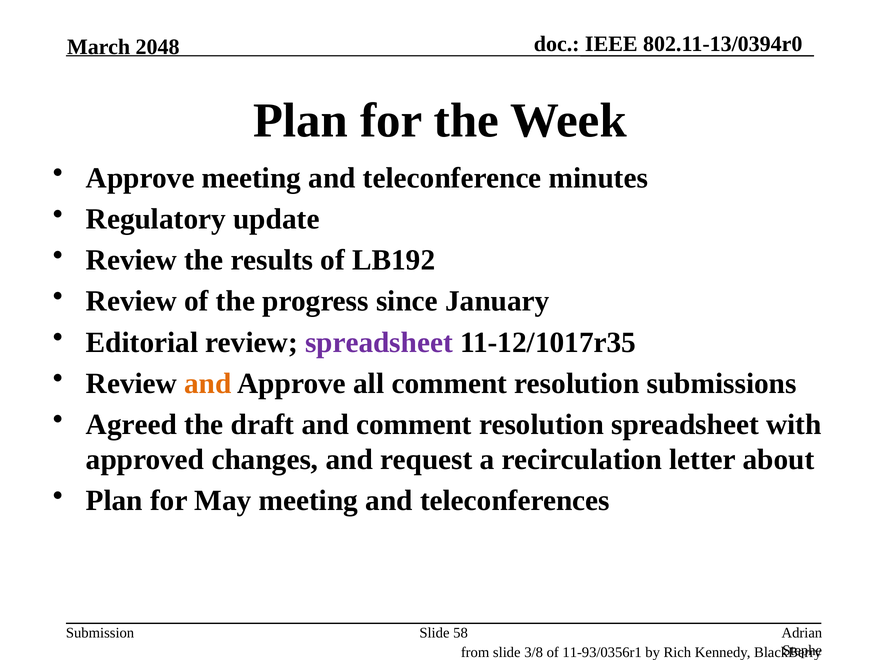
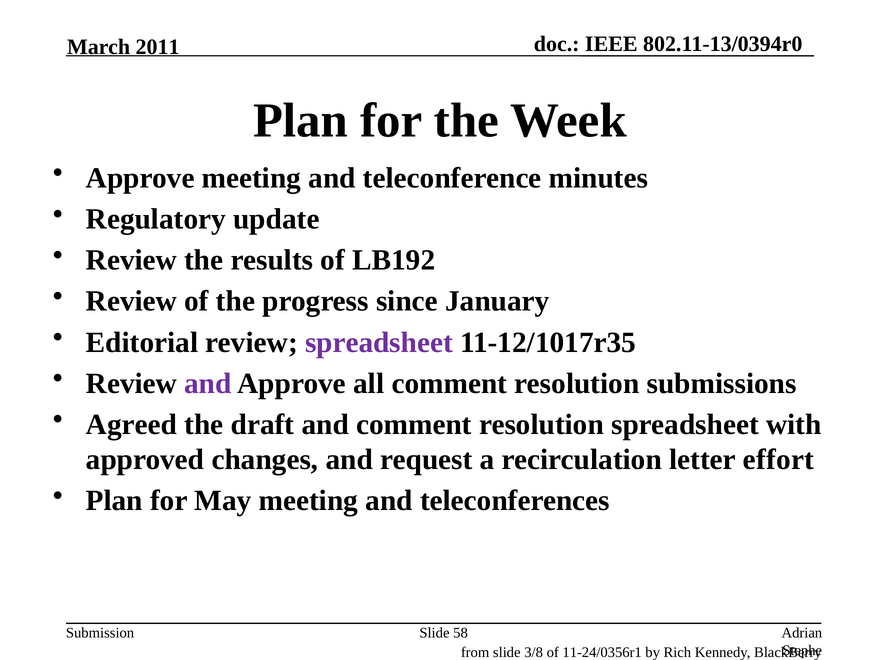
2048: 2048 -> 2011 (158, 47)
and colour: orange -> purple (208, 383)
about: about -> effort (778, 460)
11-93/0356r1: 11-93/0356r1 -> 11-24/0356r1 (602, 652)
